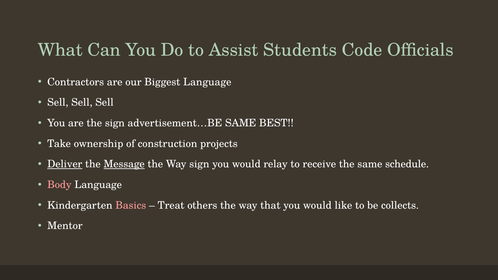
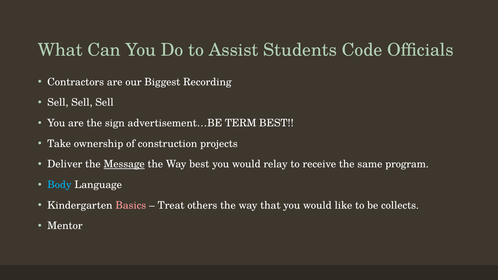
Biggest Language: Language -> Recording (207, 82)
advertisement…BE SAME: SAME -> TERM (241, 123)
Deliver underline: present -> none (65, 164)
Way sign: sign -> best (199, 164)
schedule: schedule -> program (407, 164)
Body colour: pink -> light blue (59, 185)
